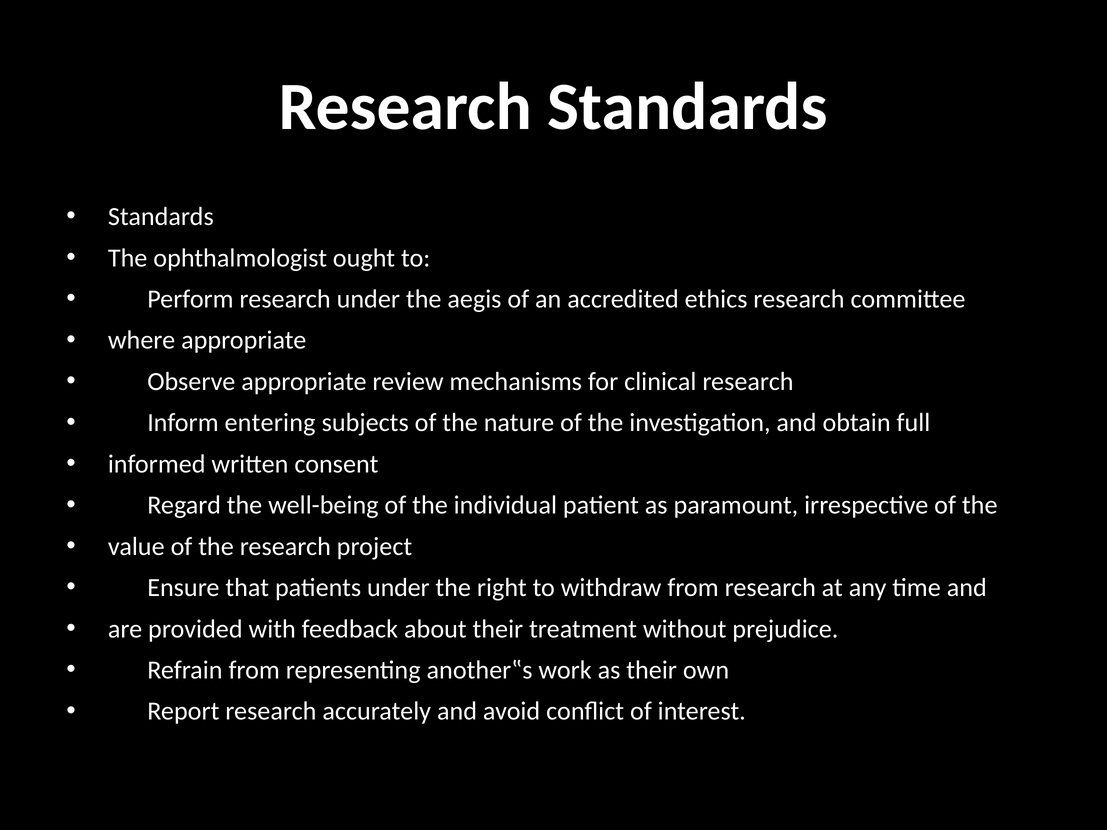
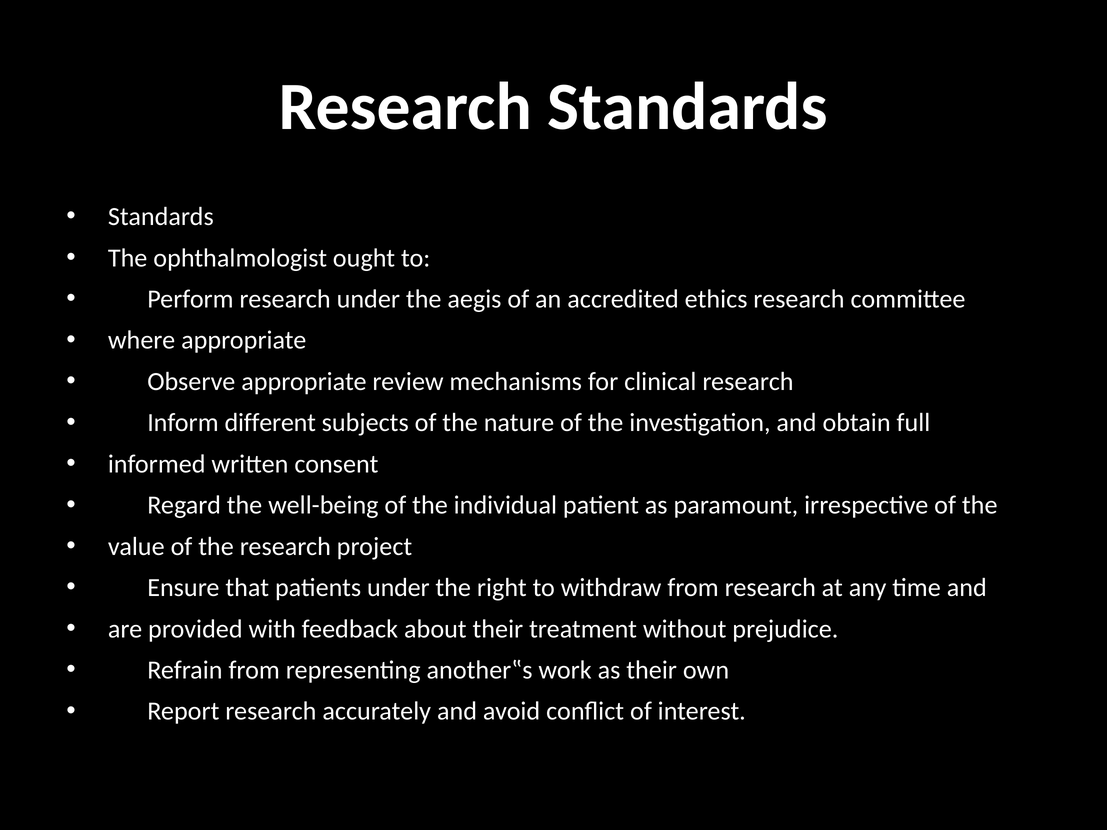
entering: entering -> different (270, 423)
